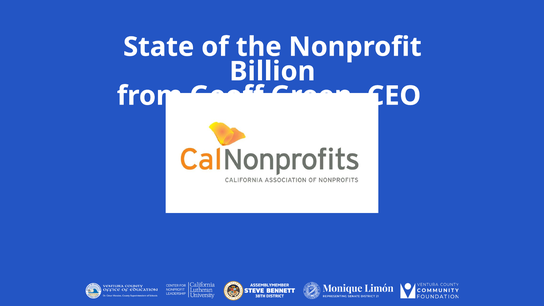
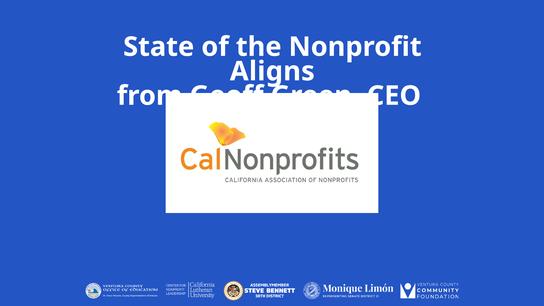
Billion: Billion -> Aligns (272, 71)
